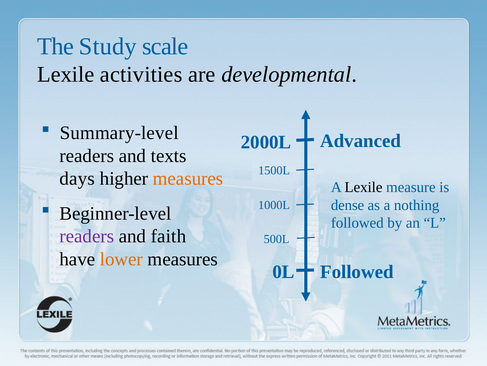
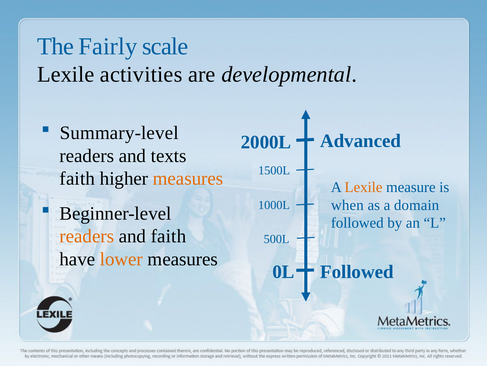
Study: Study -> Fairly (108, 46)
days: days -> faith (77, 178)
Lexile colour: black -> orange (363, 187)
dense: dense -> when (347, 205)
nothing: nothing -> domain (417, 205)
readers colour: purple -> orange (87, 236)
